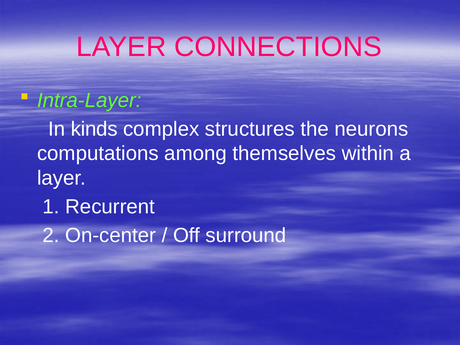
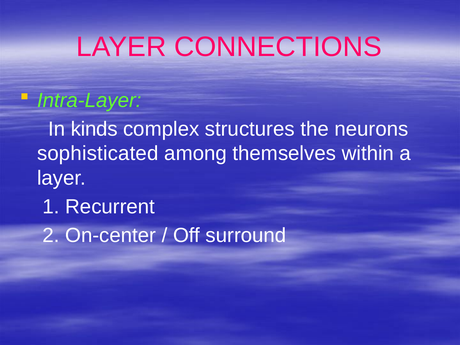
computations: computations -> sophisticated (98, 154)
